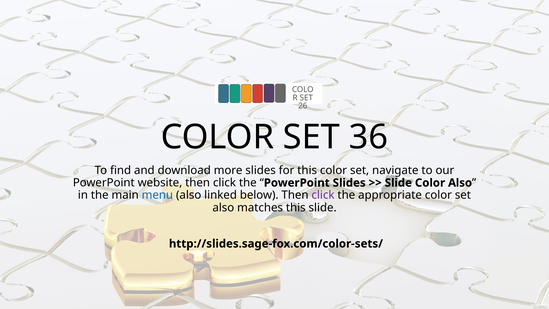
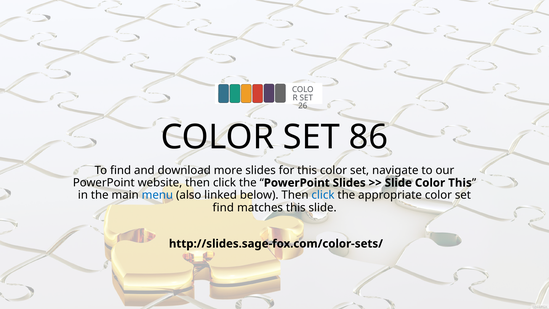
36: 36 -> 86 (368, 137)
Color Also: Also -> This (460, 183)
click colour: purple -> blue (323, 195)
also: also -> find (223, 207)
